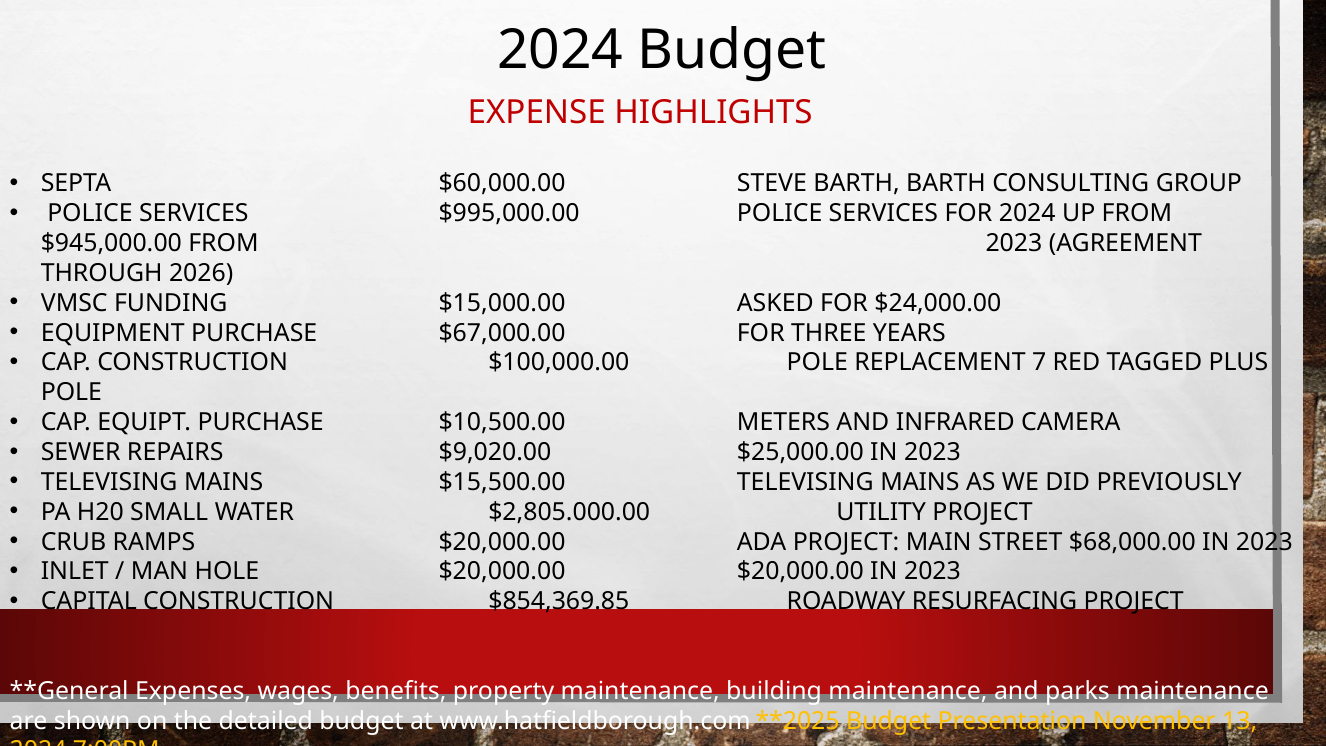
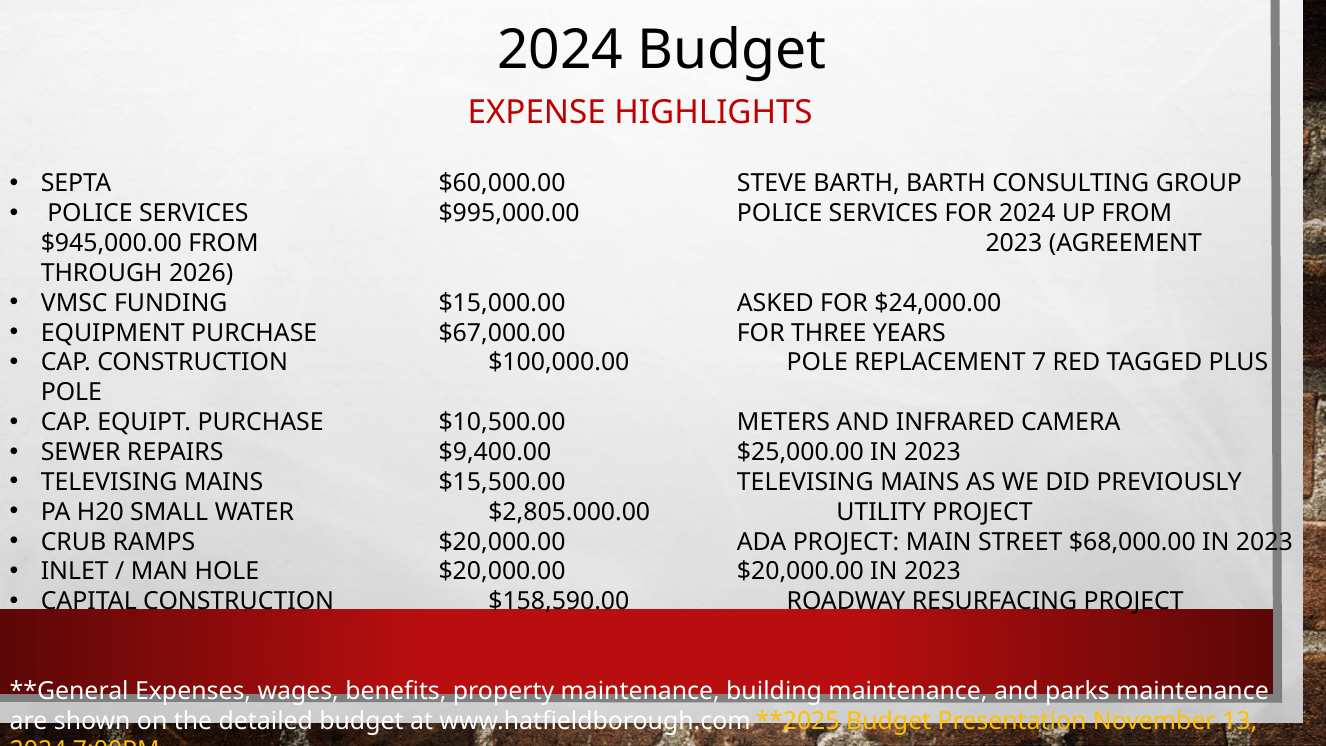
$9,020.00: $9,020.00 -> $9,400.00 (495, 452)
$854,369.85: $854,369.85 -> $158,590.00 (559, 601)
